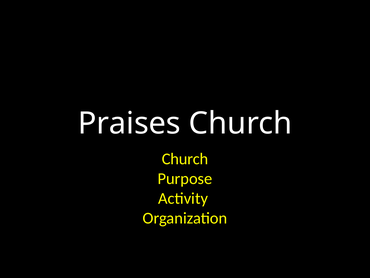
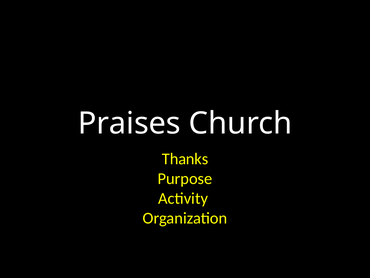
Church: Church -> Thanks (185, 159)
